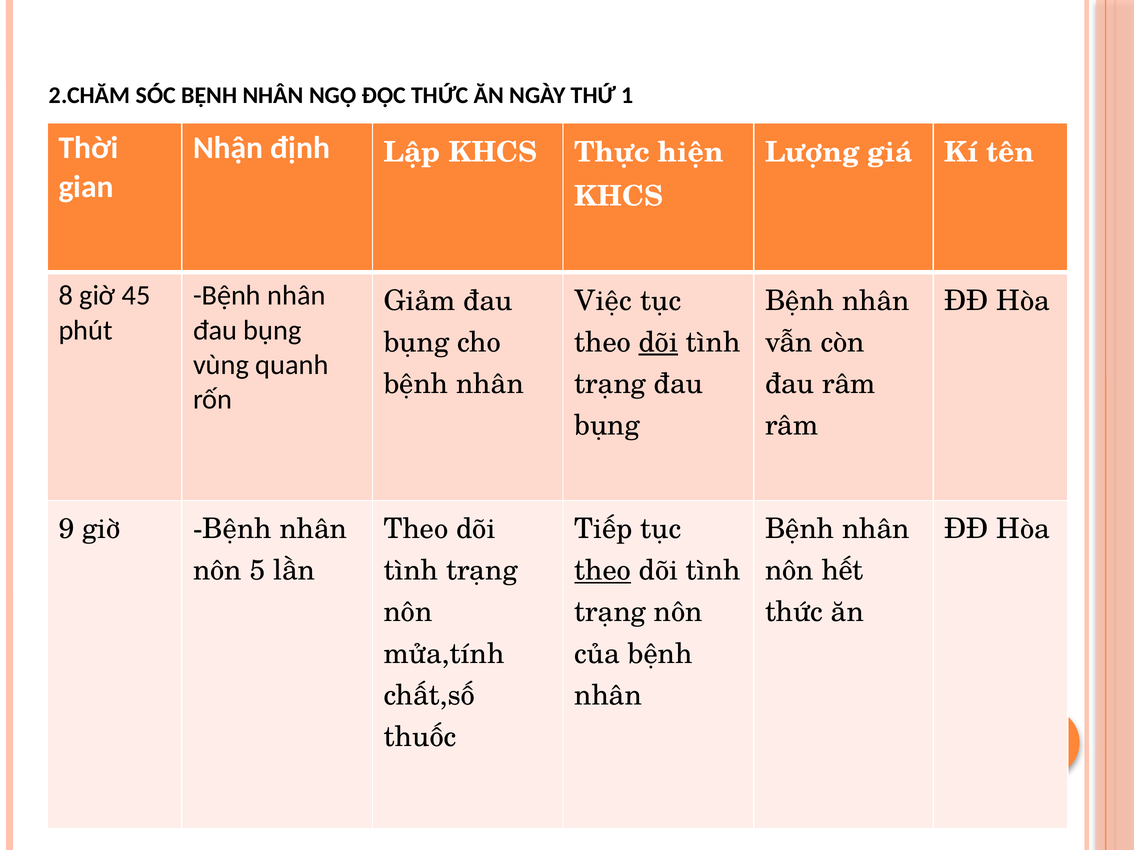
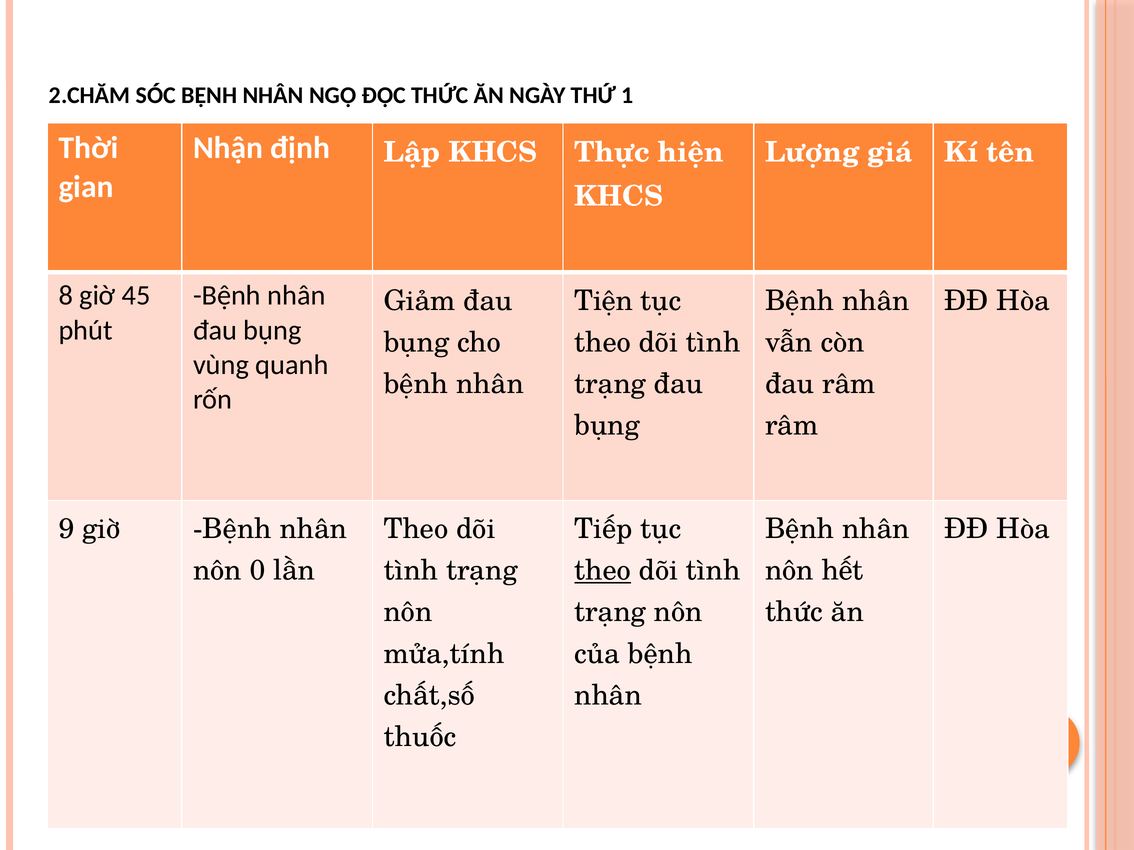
Việc: Việc -> Tiện (604, 301)
dõi underline: present -> none (658, 342)
5: 5 -> 0 (257, 571)
